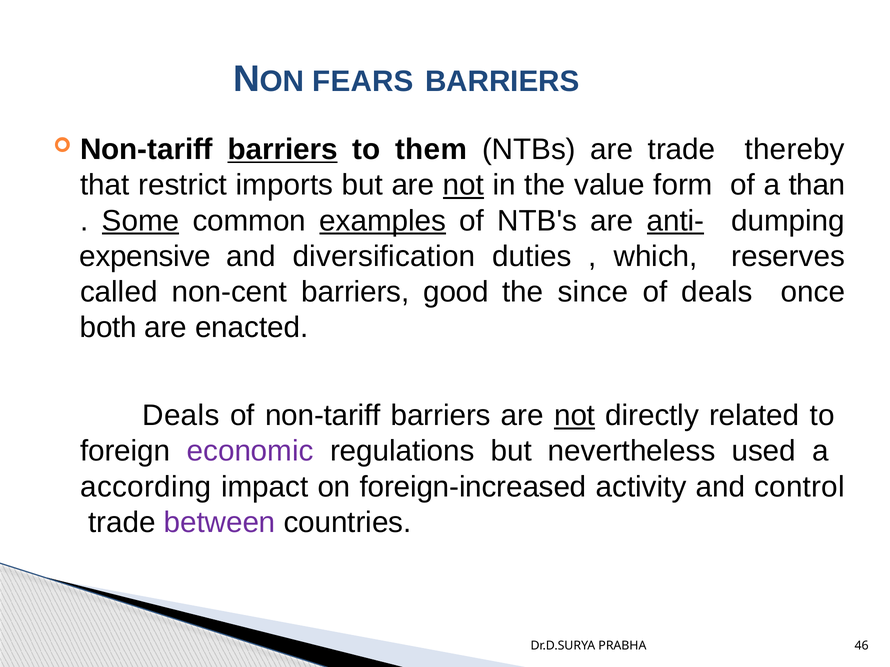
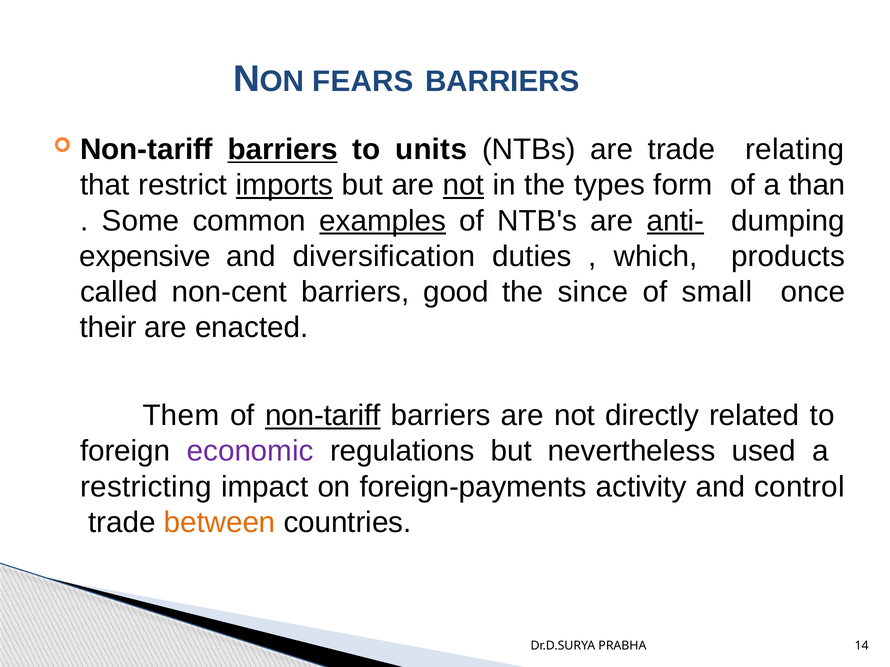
them: them -> units (431, 150)
thereby: thereby -> relating (795, 150)
imports underline: none -> present (284, 185)
value: value -> types (610, 185)
Some underline: present -> none (141, 221)
reserves: reserves -> products (788, 257)
of deals: deals -> small (717, 292)
both: both -> their (108, 328)
Deals: Deals -> Them (181, 416)
non-tariff underline: none -> present (323, 416)
not underline: present -> none (575, 416)
according: according -> restricting (146, 487)
foreign-increased: foreign-increased -> foreign-payments (473, 487)
between colour: purple -> orange (220, 523)
46: 46 -> 14 (862, 646)
